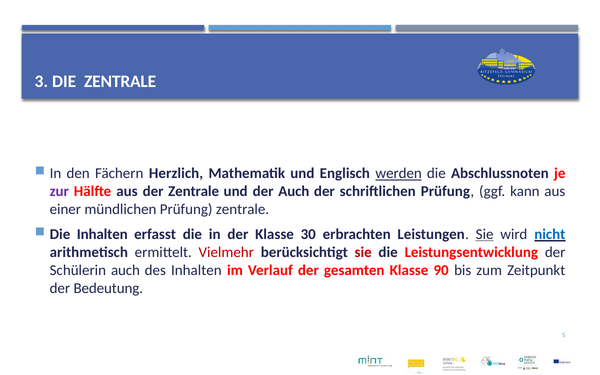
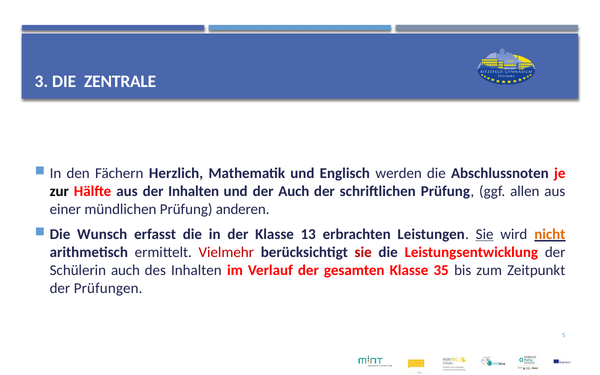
werden underline: present -> none (399, 174)
zur colour: purple -> black (59, 192)
der Zentrale: Zentrale -> Inhalten (194, 192)
kann: kann -> allen (525, 192)
Prüfung zentrale: zentrale -> anderen (243, 210)
Die Inhalten: Inhalten -> Wunsch (102, 234)
30: 30 -> 13 (308, 234)
nicht colour: blue -> orange (550, 234)
90: 90 -> 35 (441, 270)
Bedeutung: Bedeutung -> Prüfungen (108, 288)
